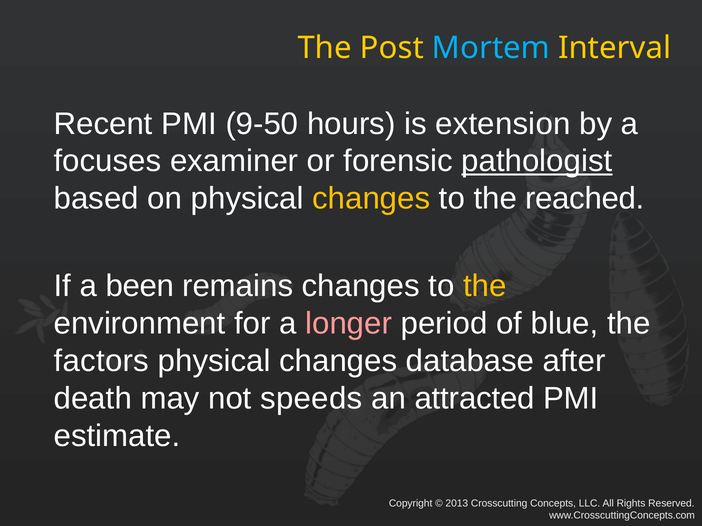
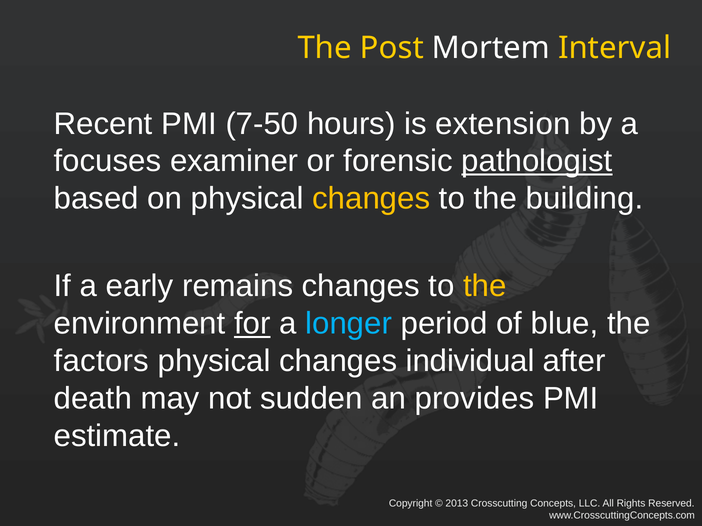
Mortem colour: light blue -> white (491, 48)
9-50: 9-50 -> 7-50 (262, 124)
reached: reached -> building (585, 199)
been: been -> early (140, 286)
for underline: none -> present (252, 324)
longer colour: pink -> light blue (349, 324)
database: database -> individual (470, 361)
speeds: speeds -> sudden (311, 399)
attracted: attracted -> provides (474, 399)
